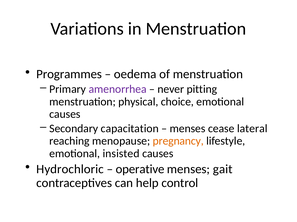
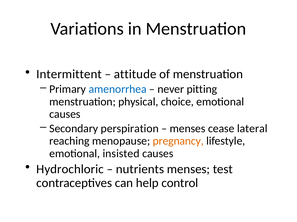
Programmes: Programmes -> Intermittent (69, 74)
oedema: oedema -> attitude (135, 74)
amenorrhea colour: purple -> blue (118, 89)
capacitation: capacitation -> perspiration (130, 129)
operative: operative -> nutrients (140, 170)
gait: gait -> test (223, 170)
